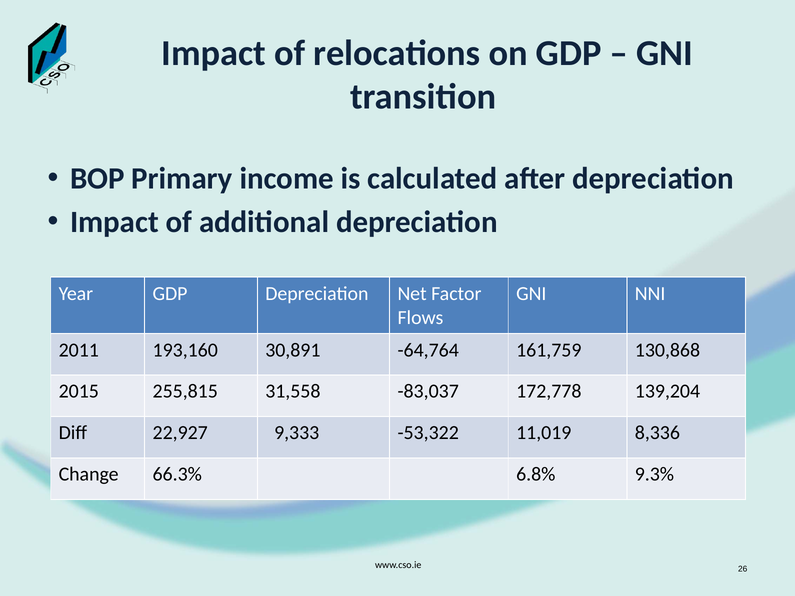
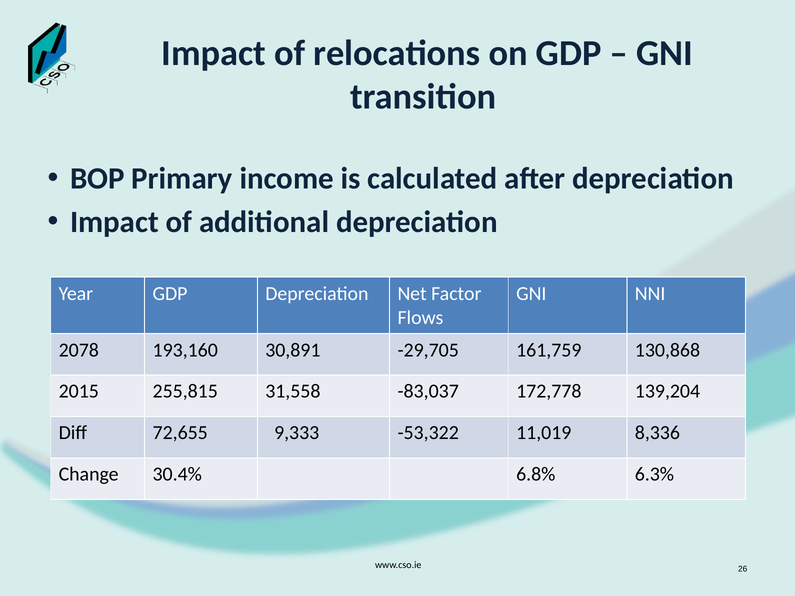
2011: 2011 -> 2078 (79, 350)
-64,764: -64,764 -> -29,705 (428, 350)
22,927: 22,927 -> 72,655 (180, 433)
66.3%: 66.3% -> 30.4% (177, 474)
9.3%: 9.3% -> 6.3% (654, 474)
